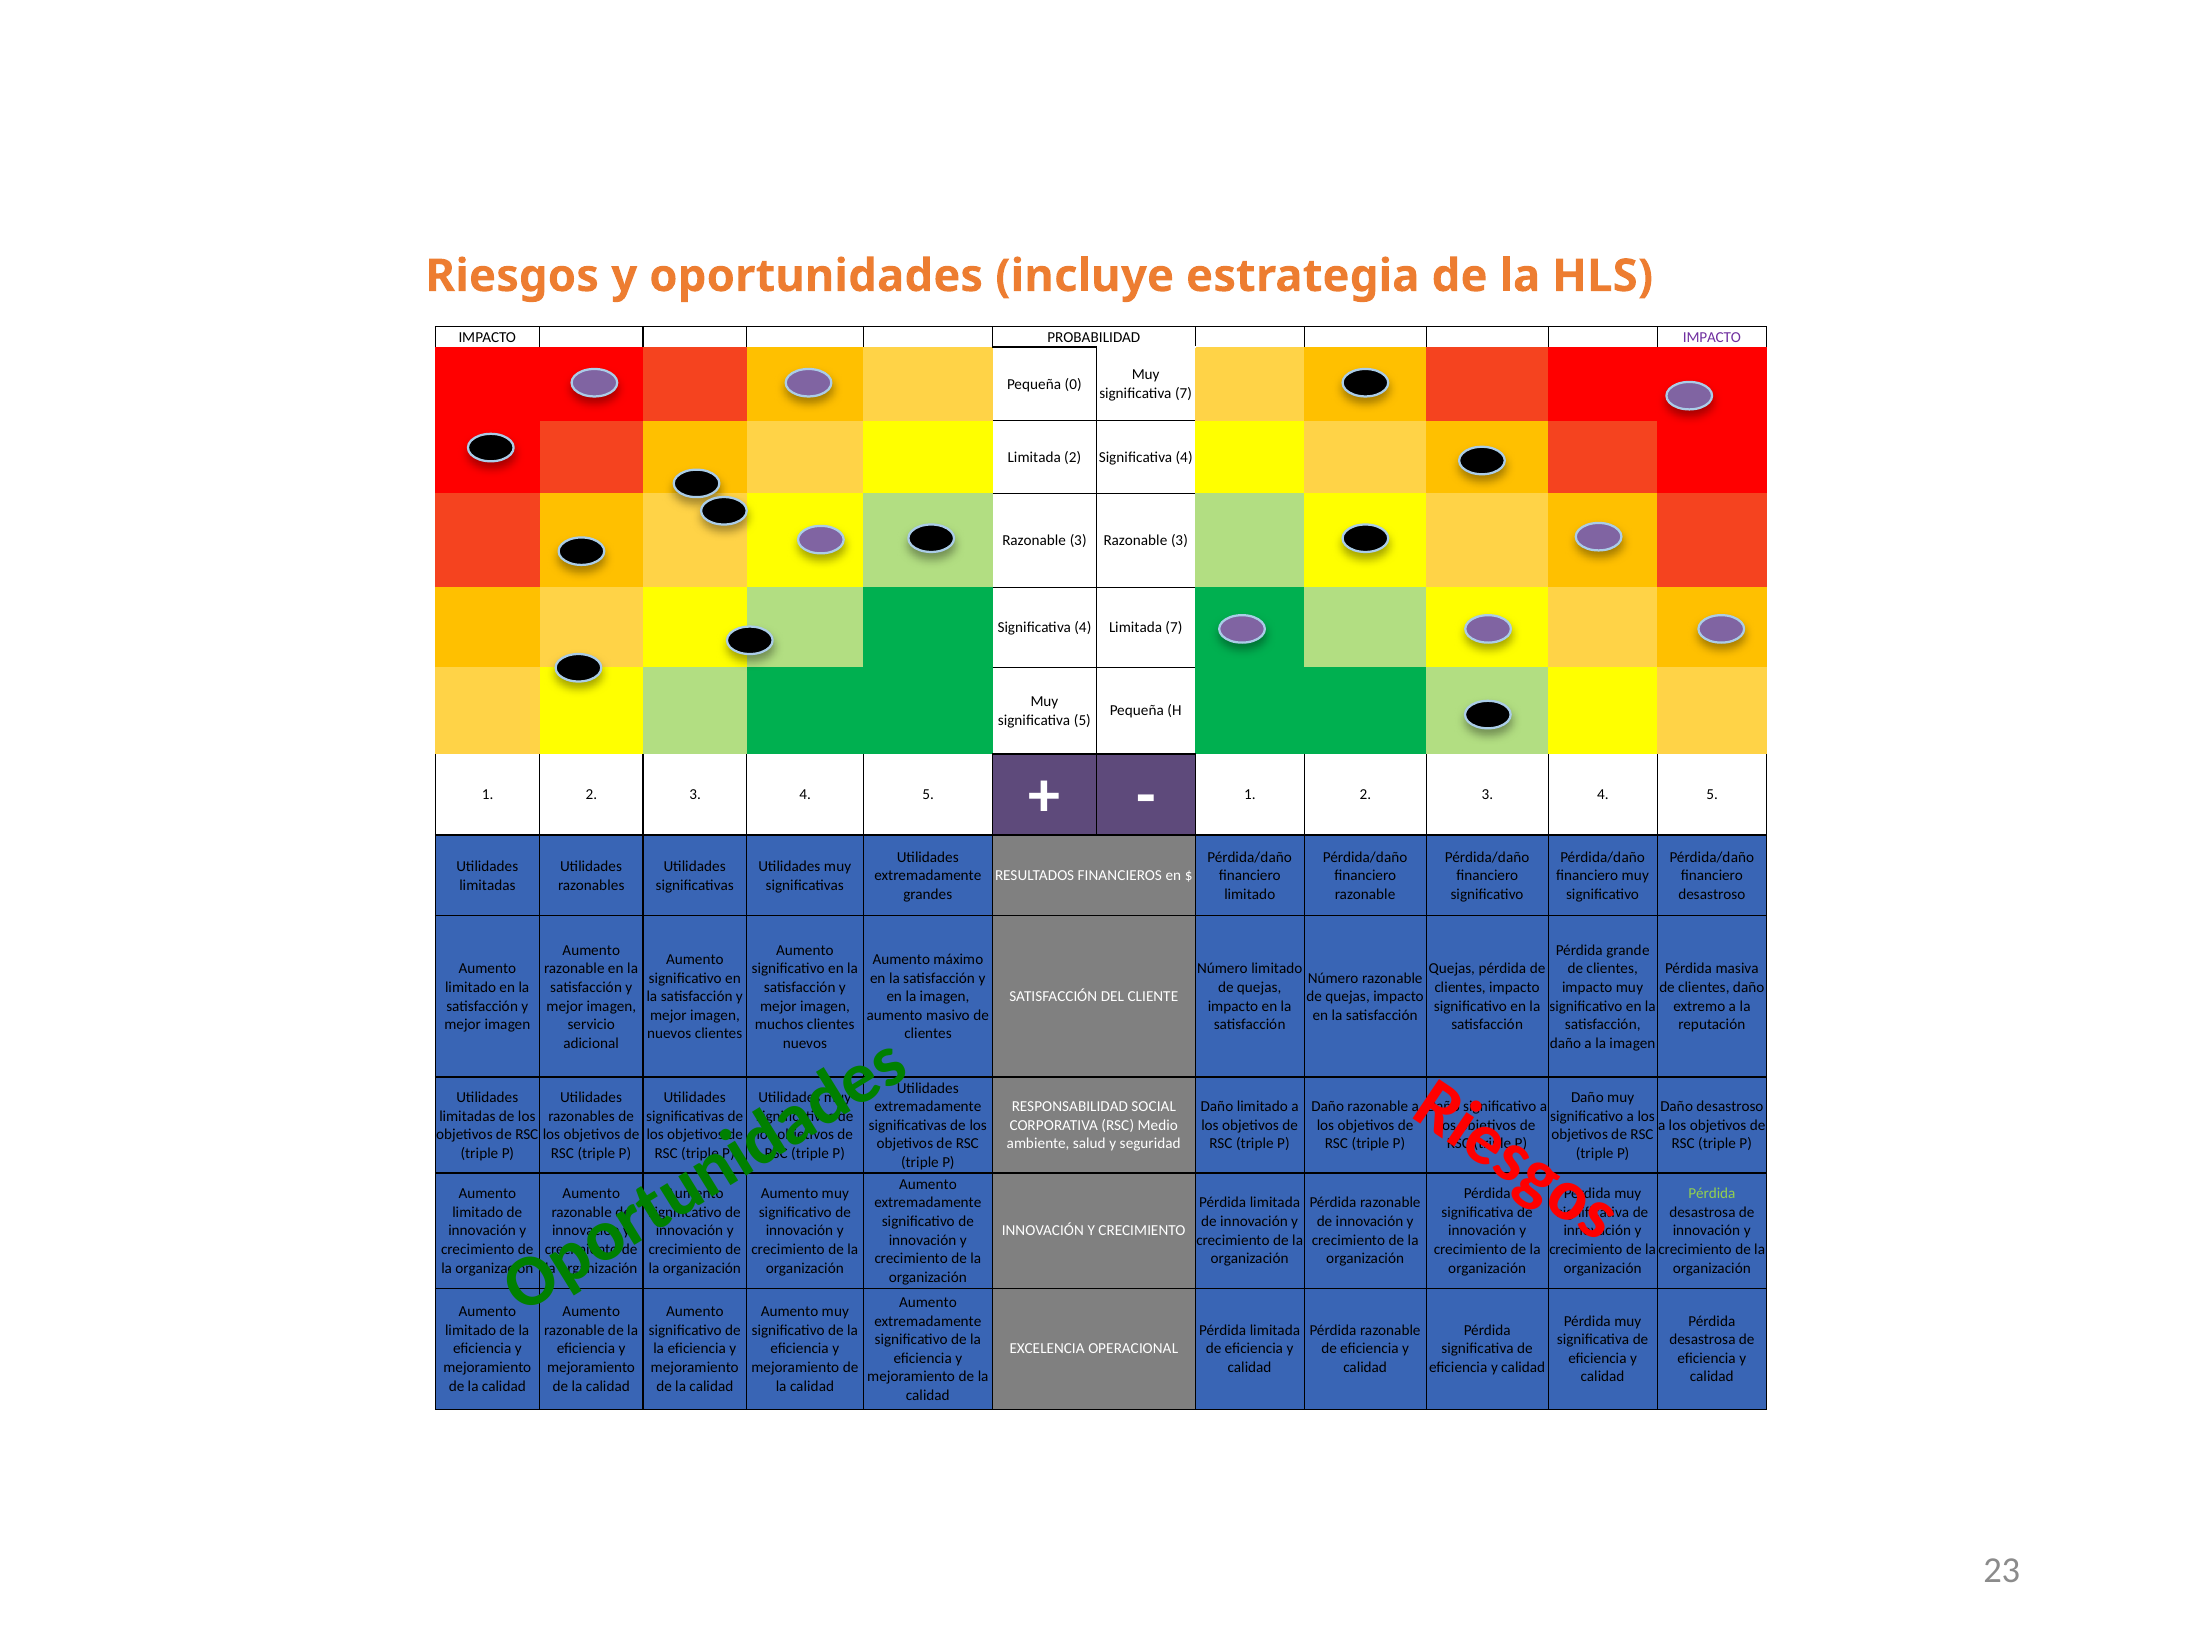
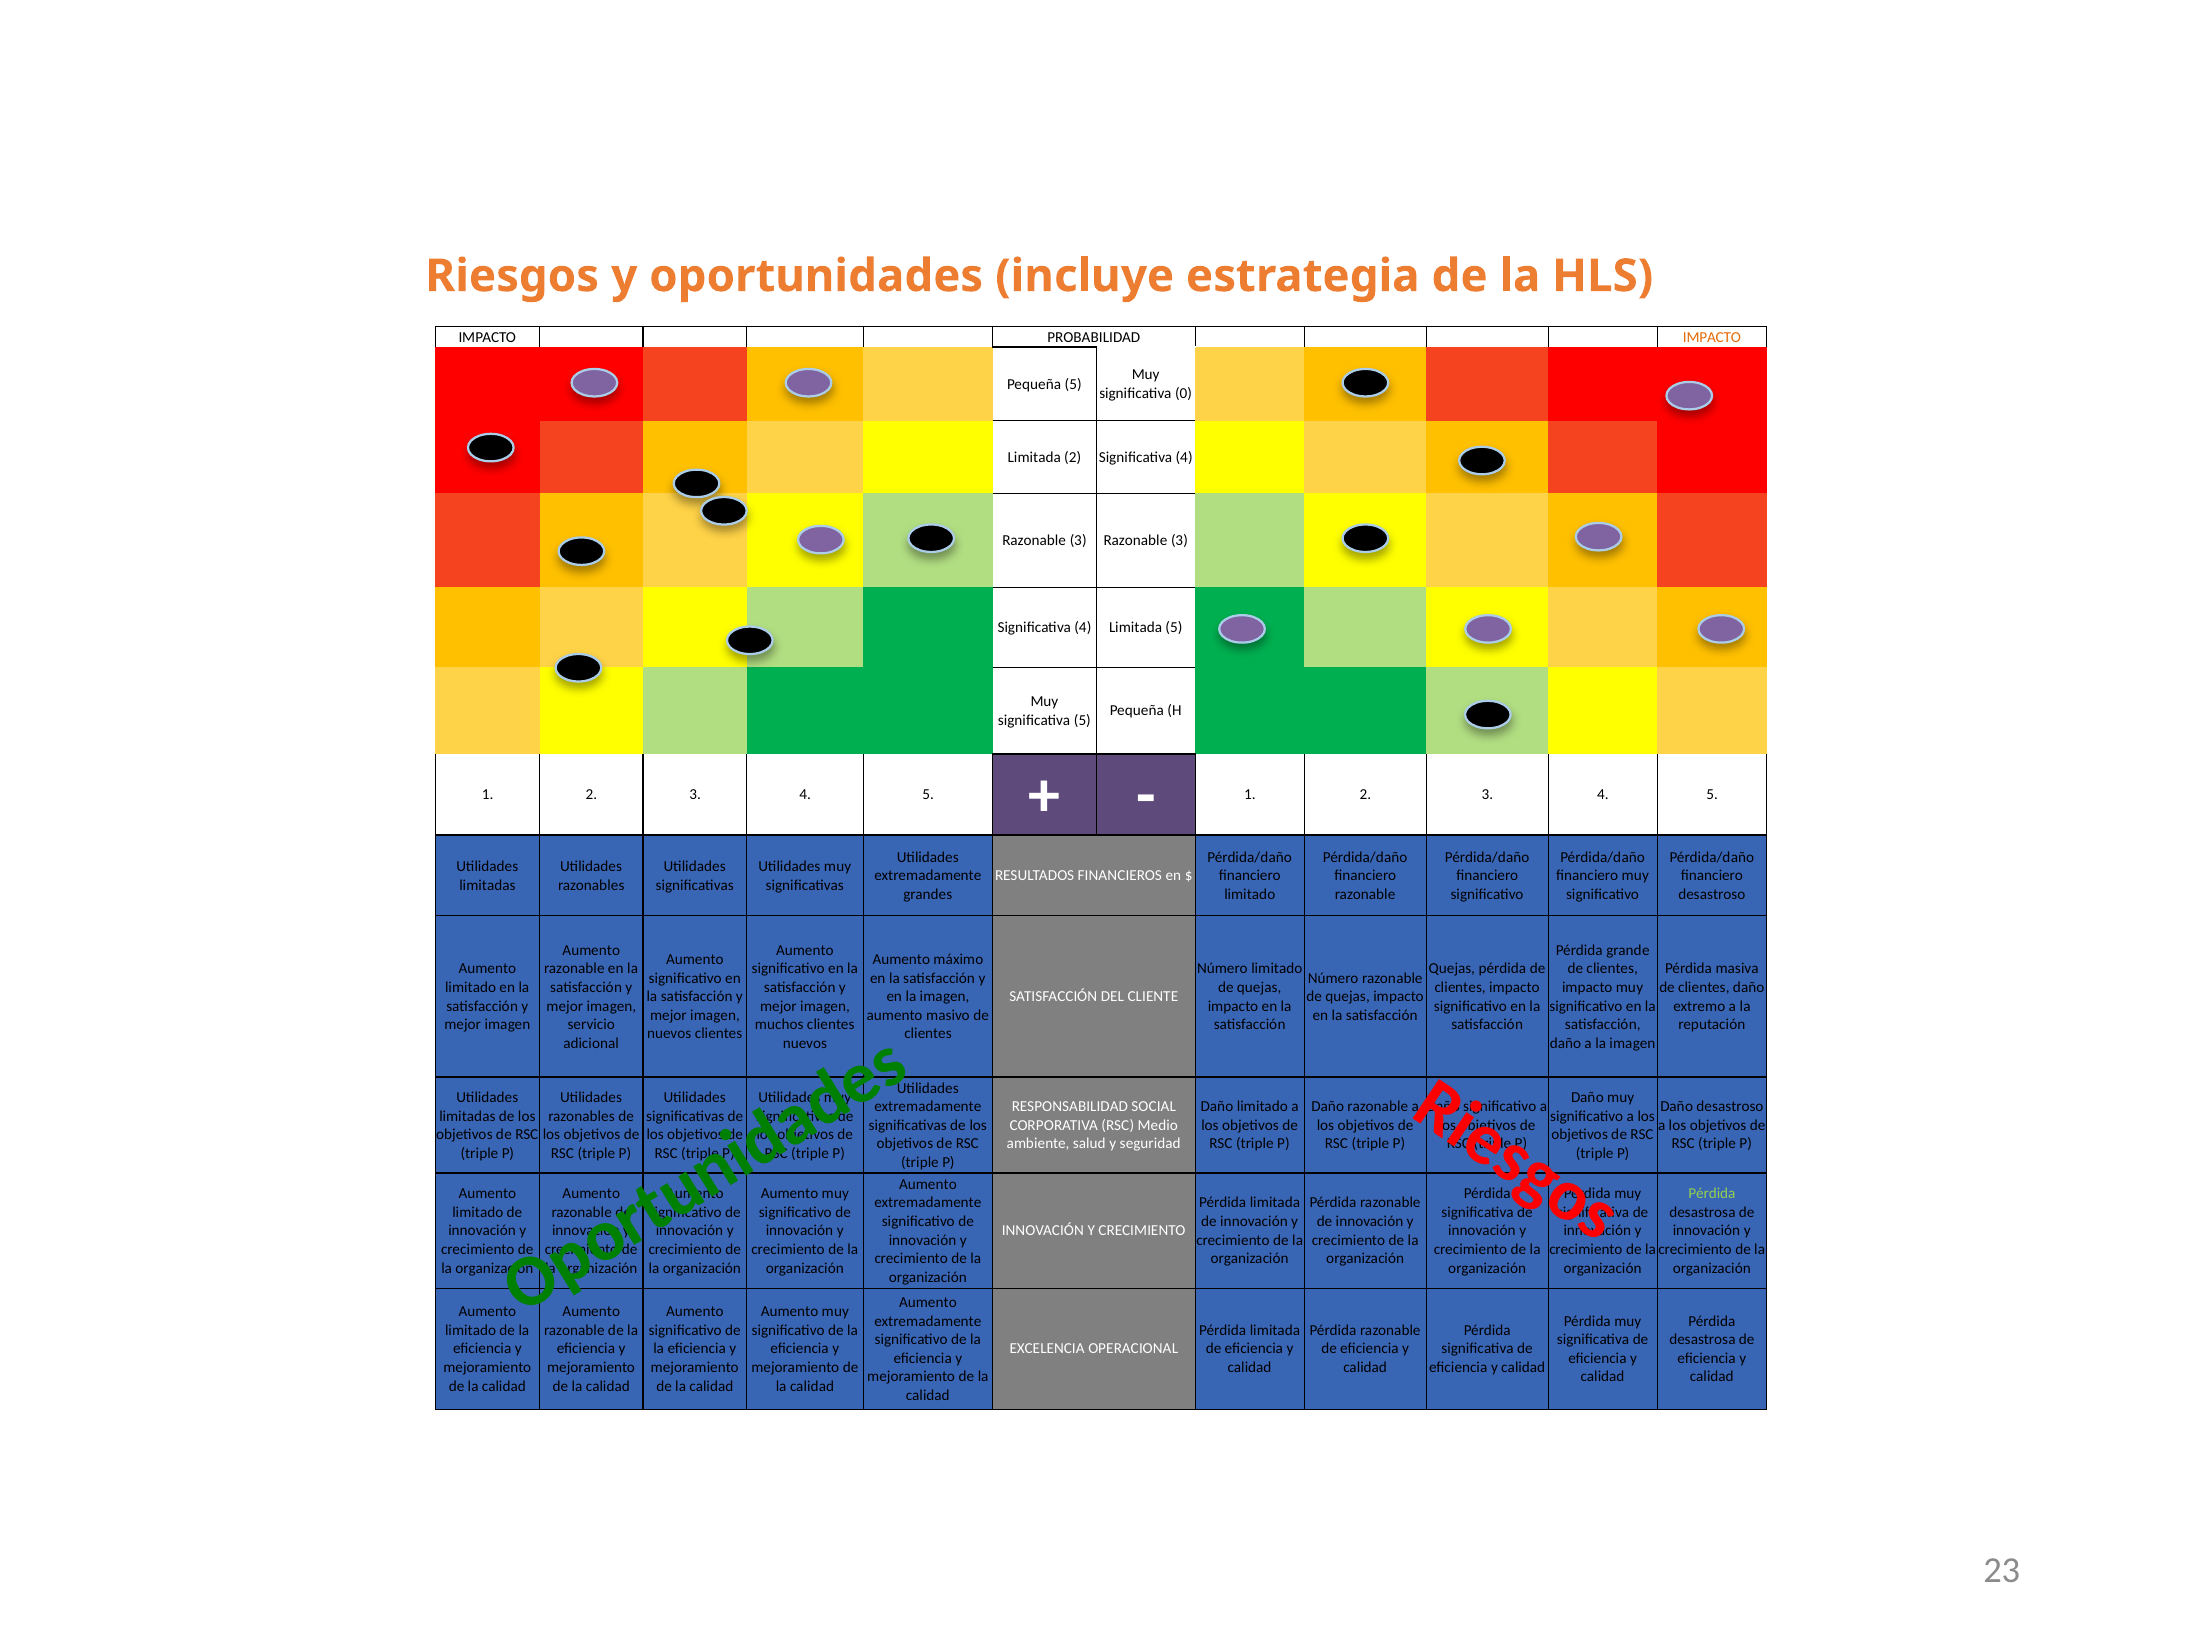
IMPACTO colour: purple -> orange (1712, 337)
Pequeña 0: 0 -> 5 (1073, 384)
significativa 7: 7 -> 0 (1184, 393)
Limitada 7: 7 -> 5 (1174, 627)
